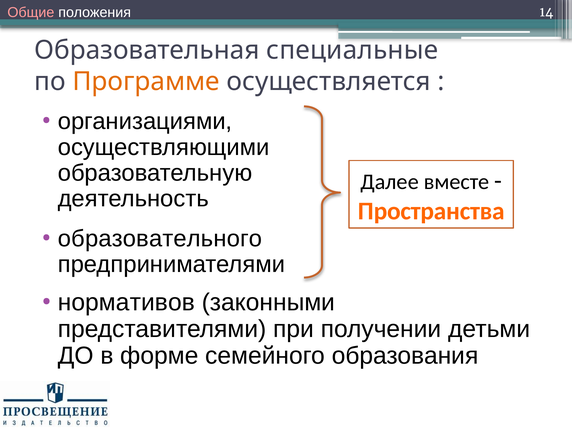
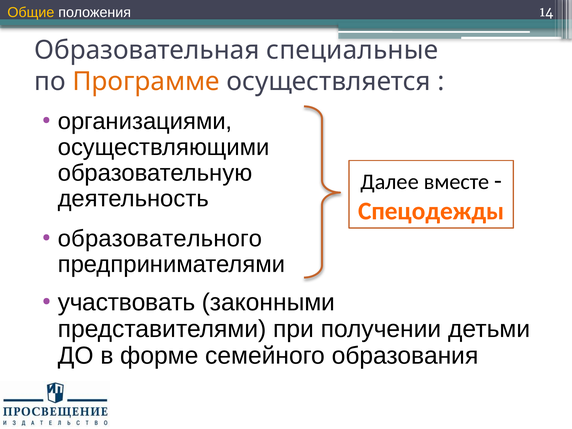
Общие colour: pink -> yellow (31, 12)
Пространства: Пространства -> Спецодежды (431, 211)
нормативов: нормативов -> участвовать (126, 303)
